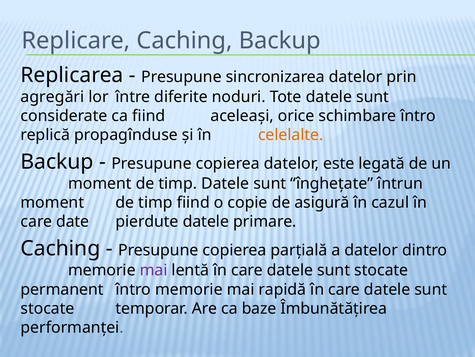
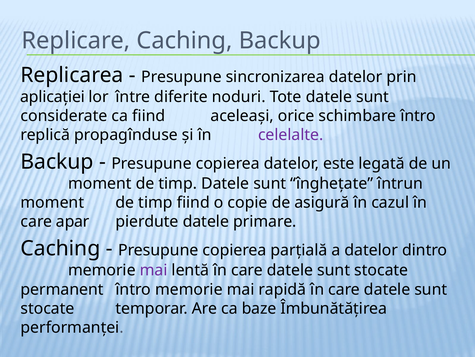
agregări: agregări -> aplicației (53, 97)
celelalte colour: orange -> purple (291, 135)
date: date -> apar (73, 221)
